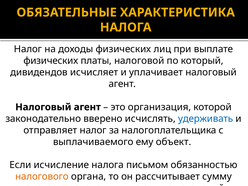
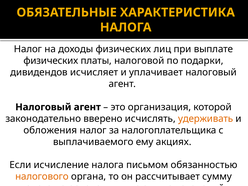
который: который -> подарки (202, 61)
удерживать colour: blue -> orange (206, 119)
отправляет: отправляет -> обложения (50, 130)
объект: объект -> акциях (174, 142)
